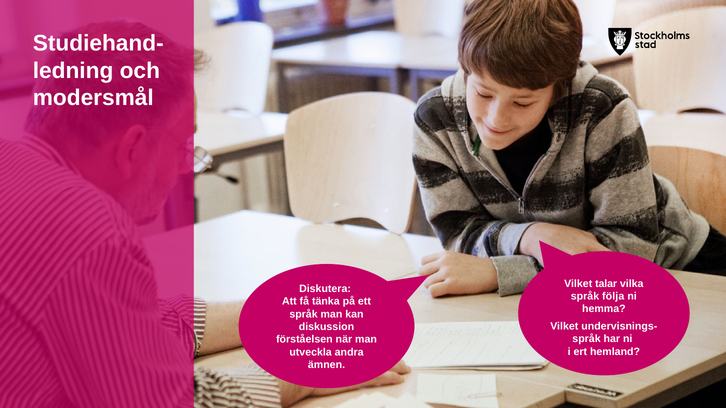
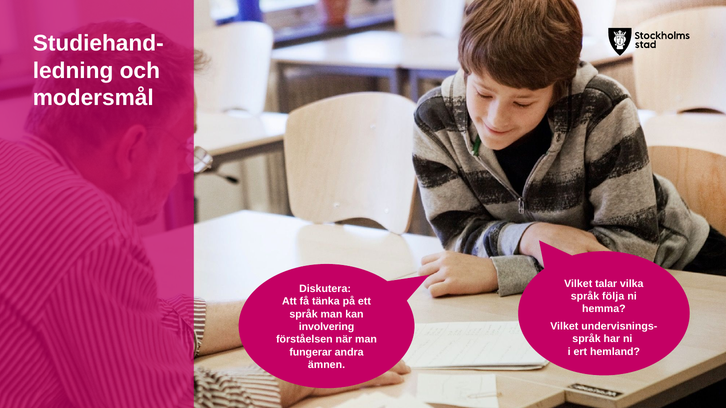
diskussion: diskussion -> involvering (327, 327)
utveckla: utveckla -> fungerar (311, 353)
